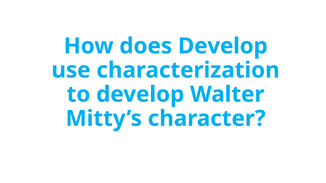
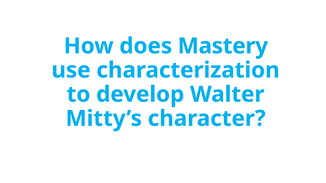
does Develop: Develop -> Mastery (223, 46)
